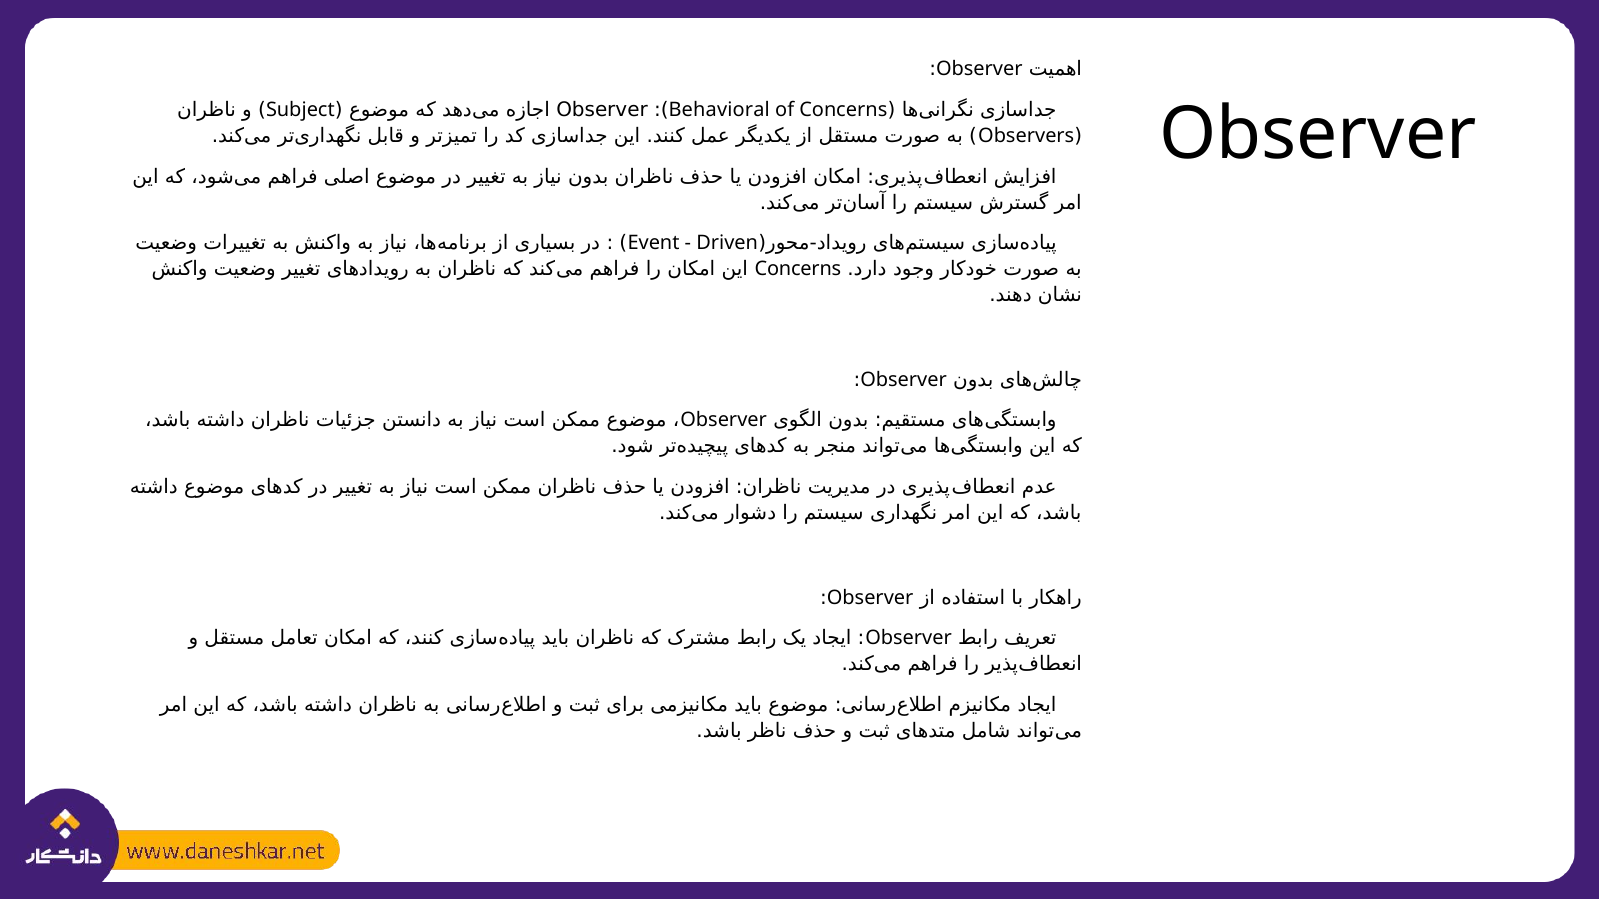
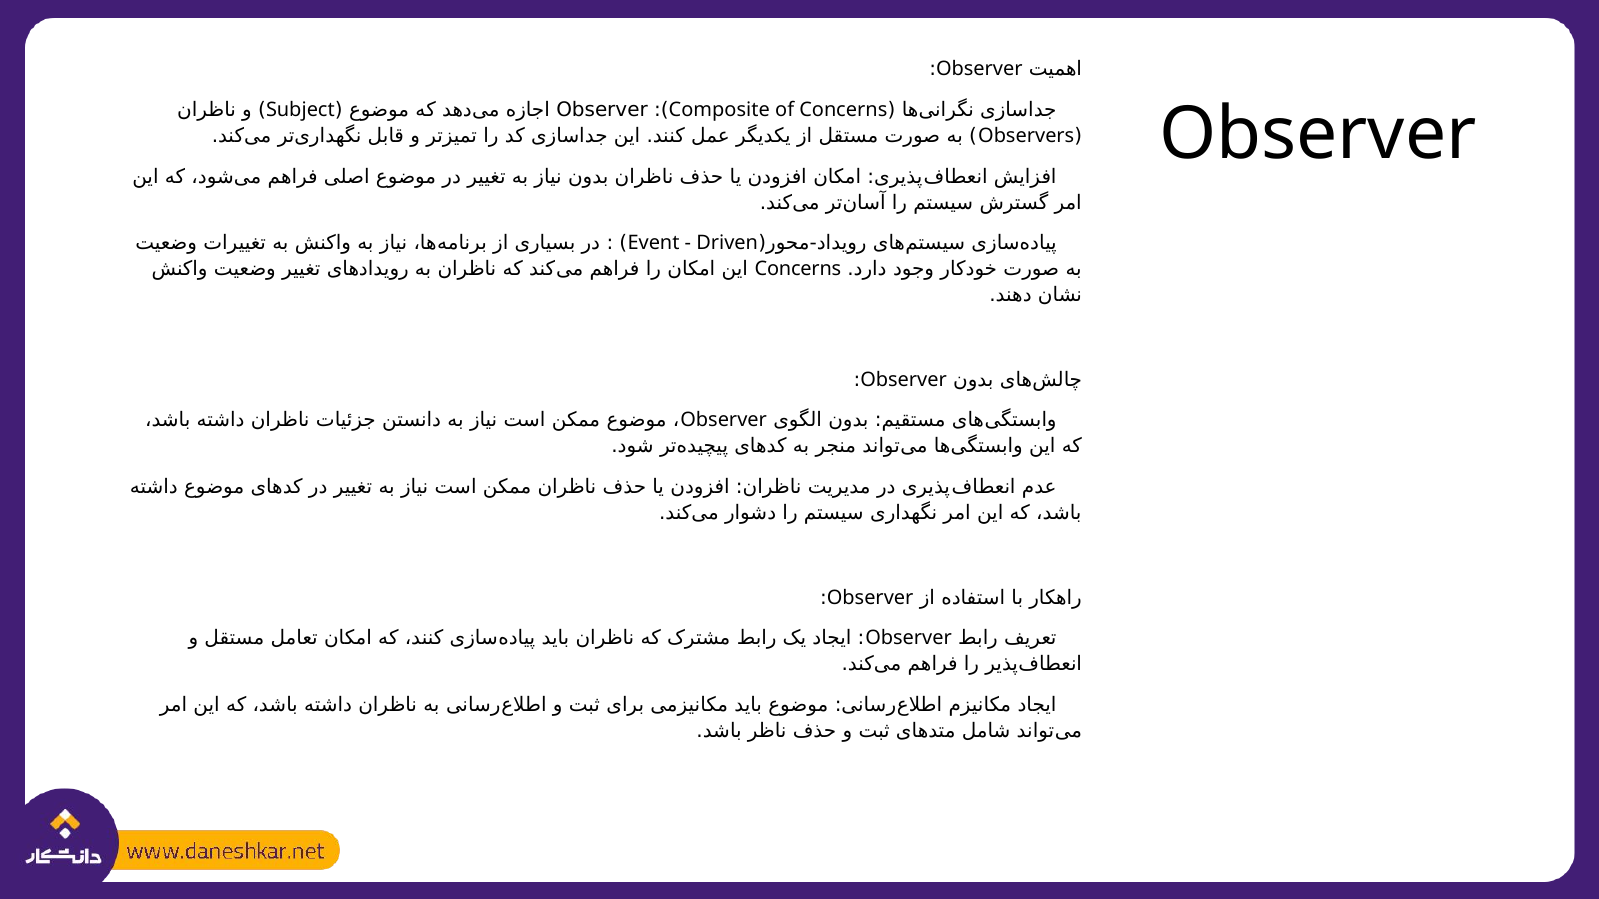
Behavioral: Behavioral -> Composite (719, 110)
